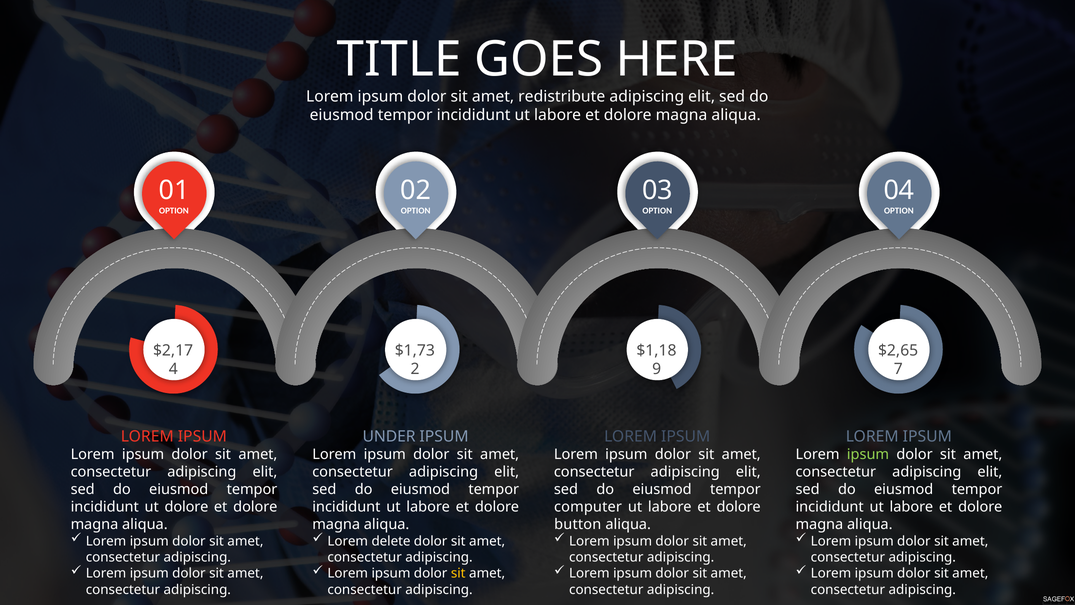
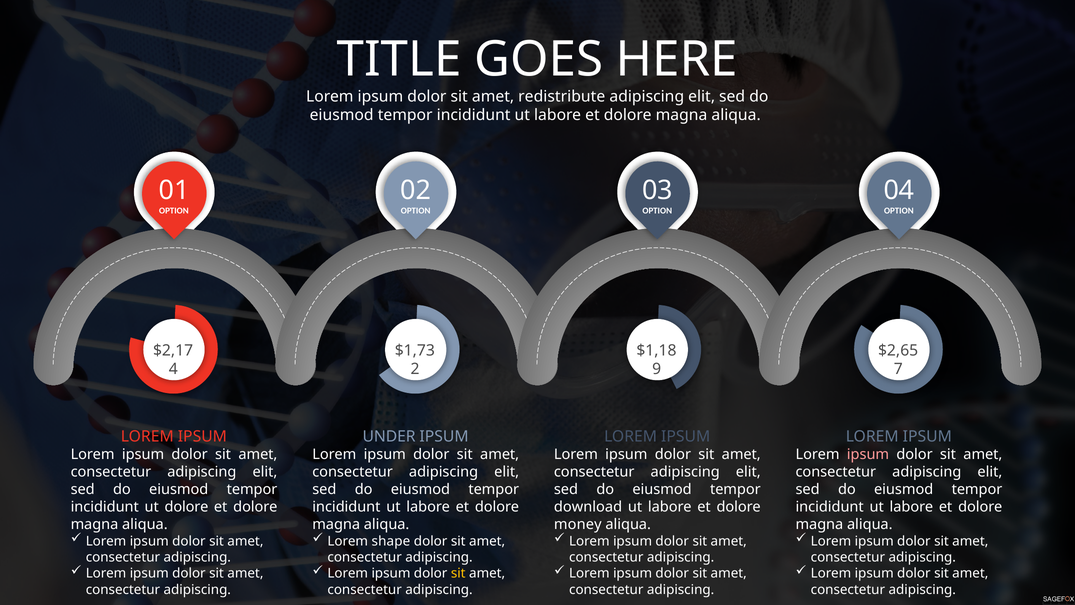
ipsum colour: light green -> pink (868, 454)
computer: computer -> download (588, 507)
button: button -> money (578, 524)
delete: delete -> shape (391, 541)
